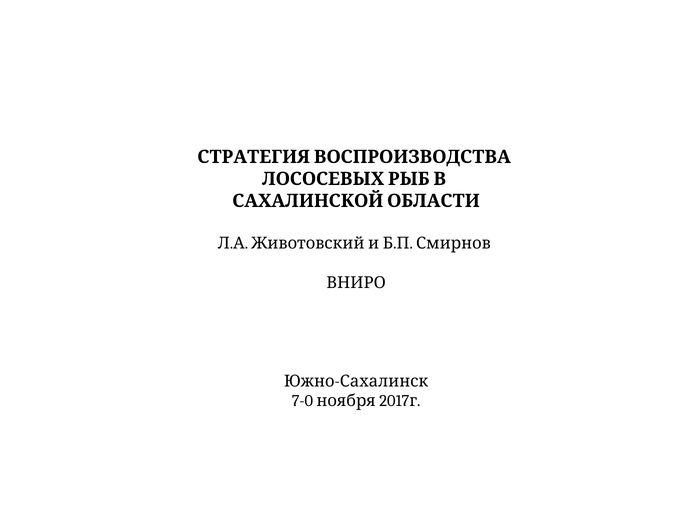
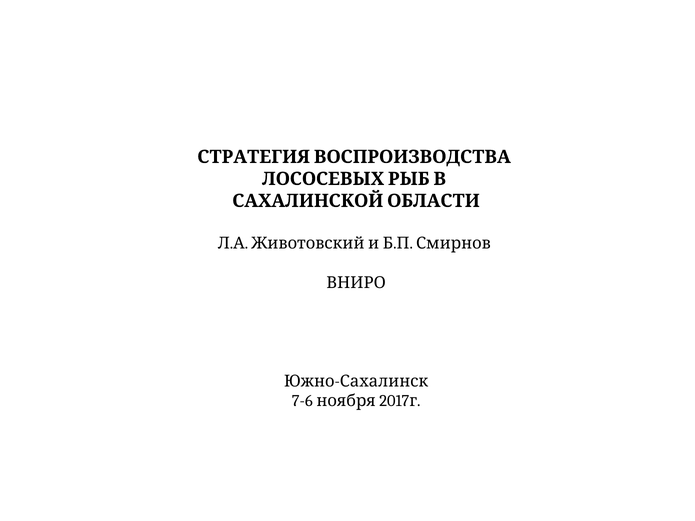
7-0: 7-0 -> 7-6 (302, 401)
